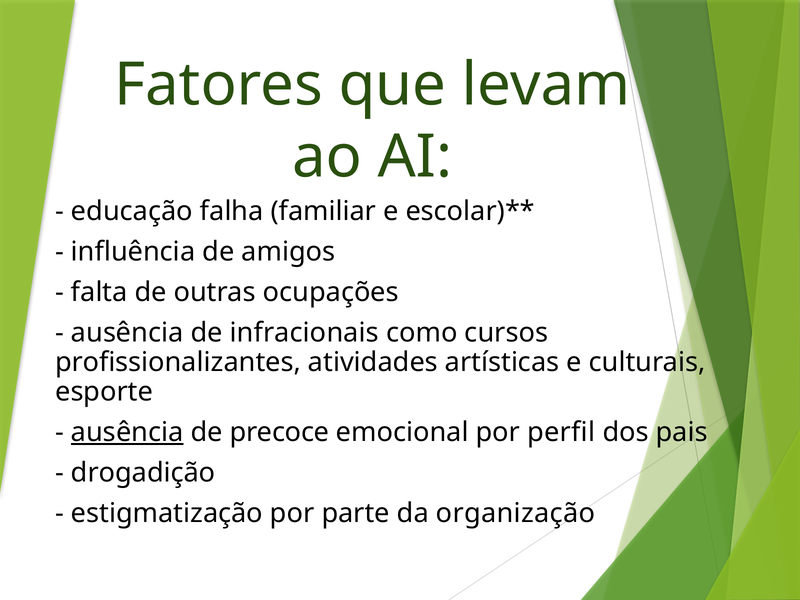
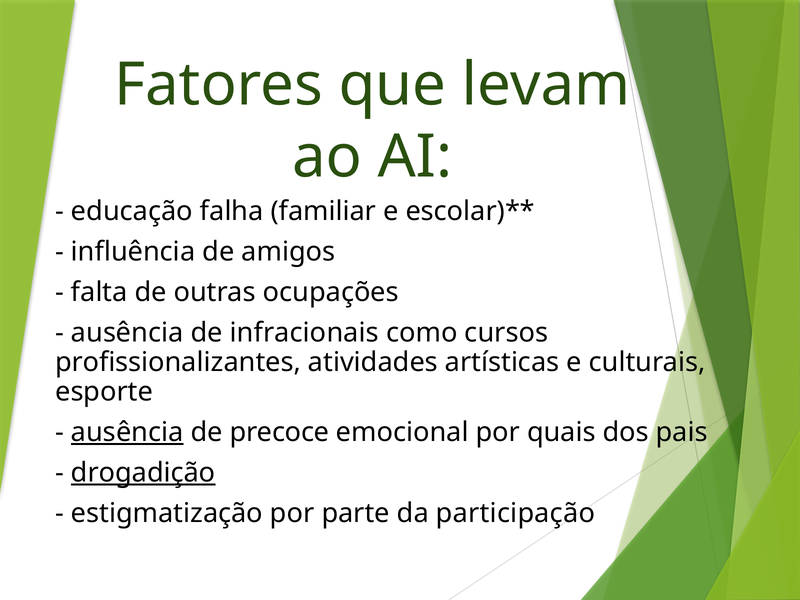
perfil: perfil -> quais (561, 432)
drogadição underline: none -> present (143, 473)
organização: organização -> participação (516, 513)
